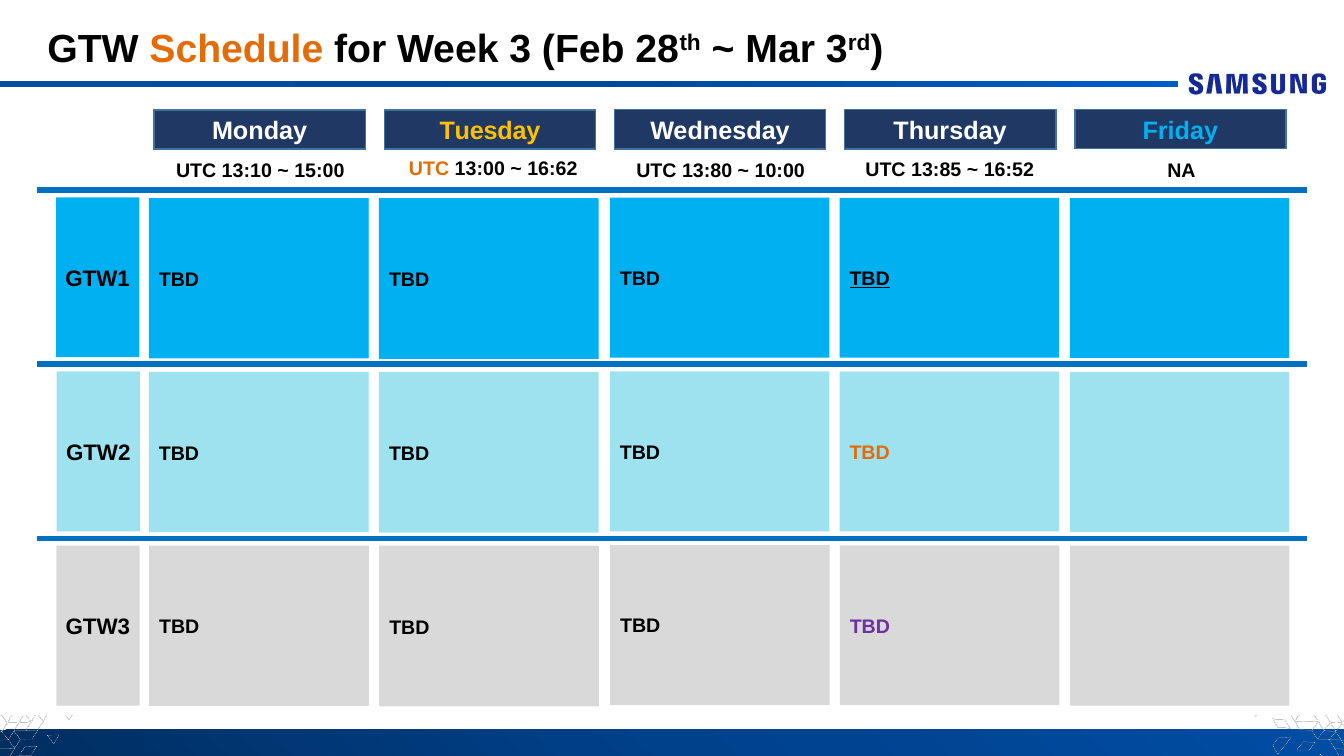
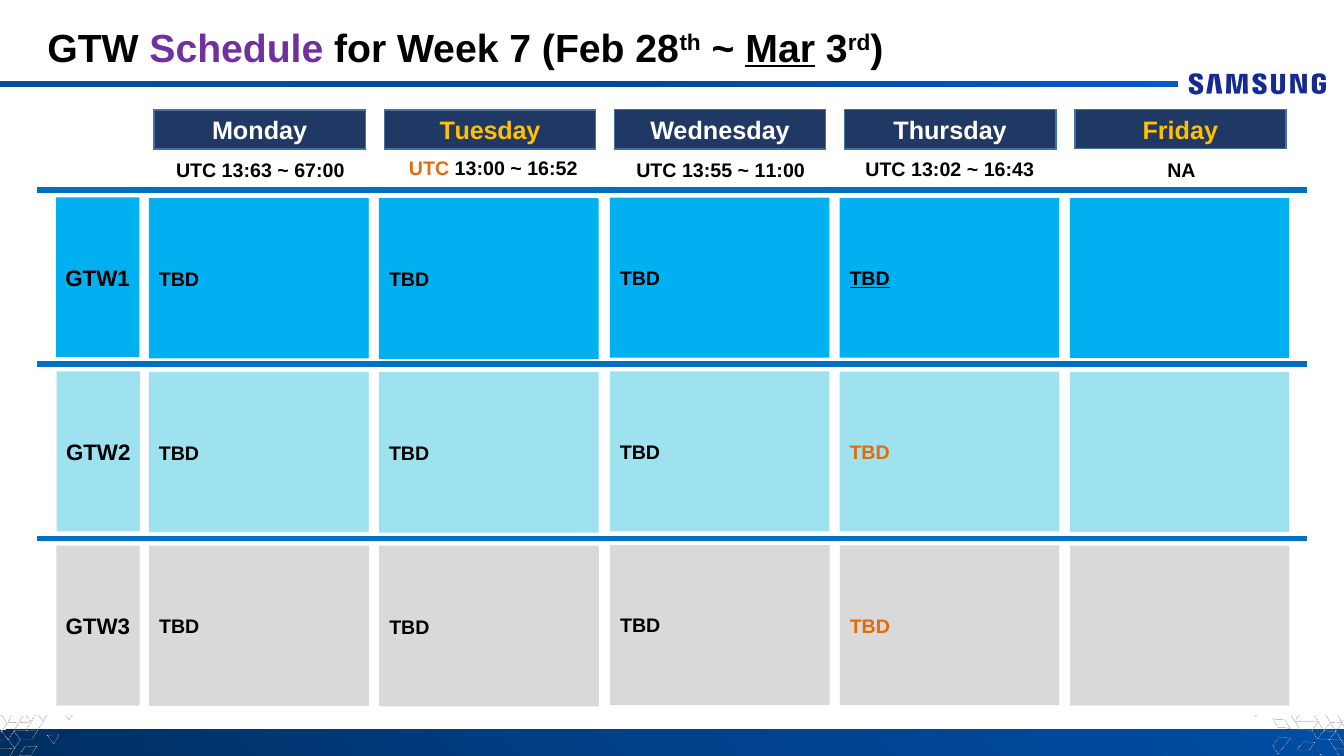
Schedule colour: orange -> purple (236, 49)
3: 3 -> 7 (520, 49)
Mar underline: none -> present (780, 49)
Friday colour: light blue -> yellow (1180, 131)
16:62: 16:62 -> 16:52 (552, 169)
13:80: 13:80 -> 13:55 (707, 171)
10:00: 10:00 -> 11:00 (780, 171)
13:85: 13:85 -> 13:02 (936, 170)
16:52: 16:52 -> 16:43 (1009, 170)
13:10: 13:10 -> 13:63 (247, 171)
15:00: 15:00 -> 67:00 (319, 171)
TBD colour: purple -> orange (870, 627)
